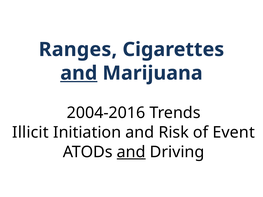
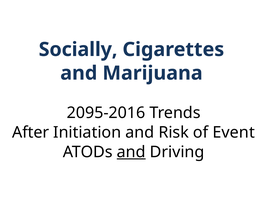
Ranges: Ranges -> Socially (78, 50)
and underline: present -> none (79, 73)
2004-2016: 2004-2016 -> 2095-2016 (106, 113)
Illicit: Illicit -> After (31, 133)
